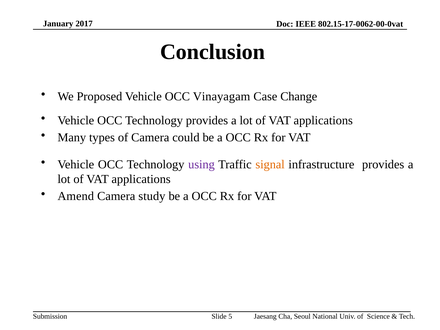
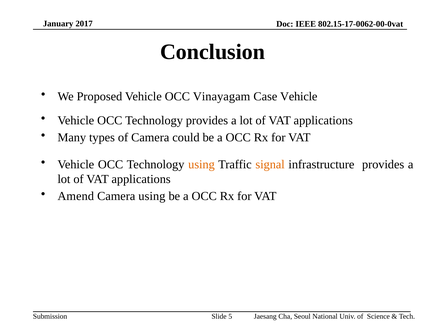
Case Change: Change -> Vehicle (299, 97)
using colour: purple -> orange (201, 164)
Camera study: study -> using (152, 196)
